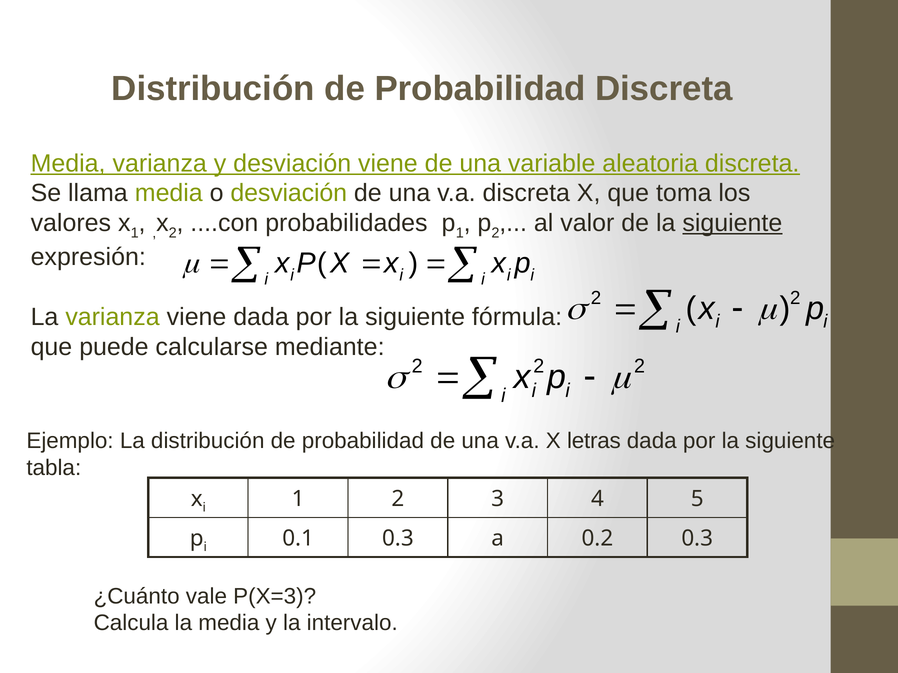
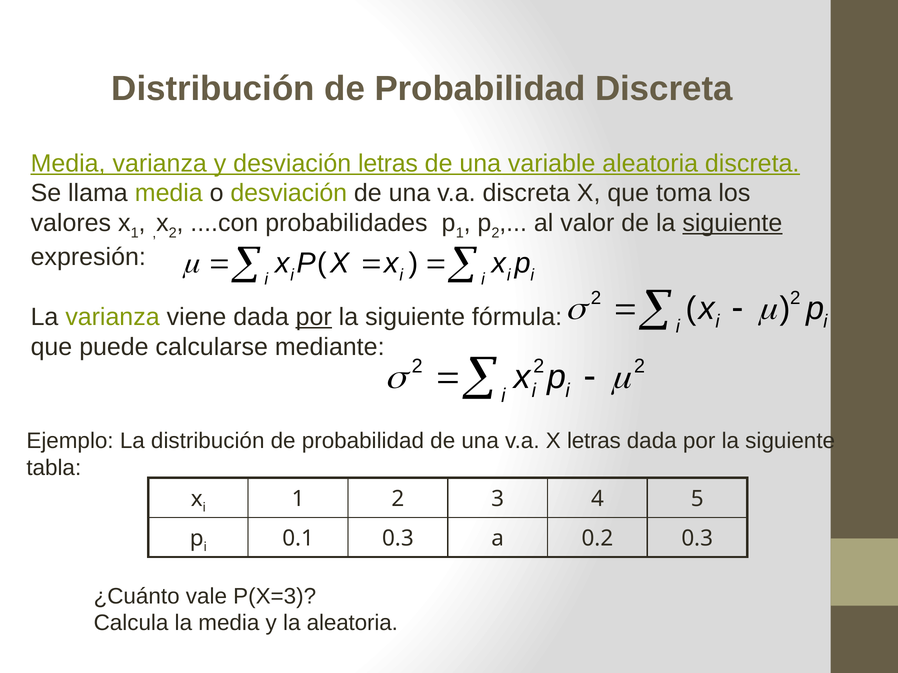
desviación viene: viene -> letras (388, 163)
por underline: none -> present (314, 317)
la intervalo: intervalo -> aleatoria (352, 624)
